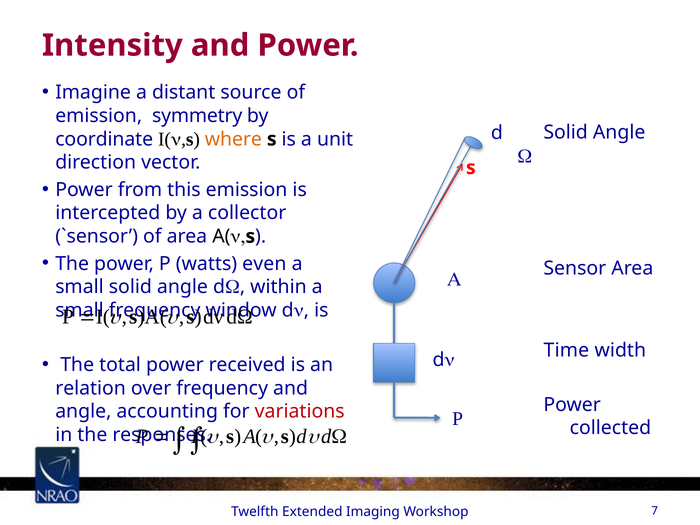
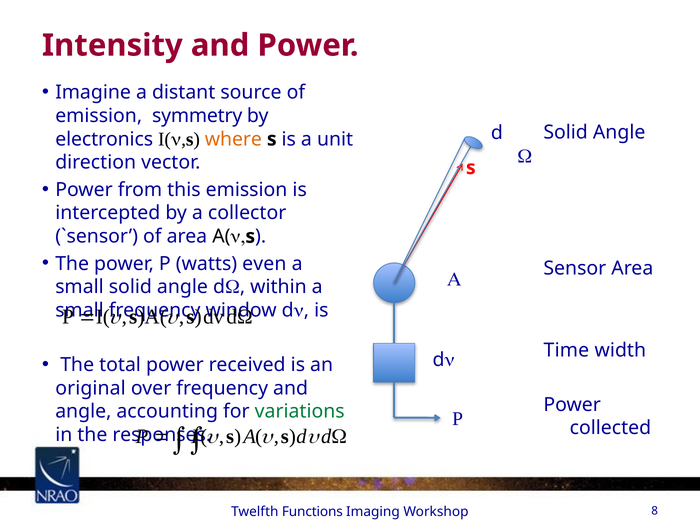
coordinate: coordinate -> electronics (104, 139)
relation: relation -> original (91, 388)
variations colour: red -> green (300, 411)
Extended: Extended -> Functions (312, 512)
7: 7 -> 8 (655, 511)
